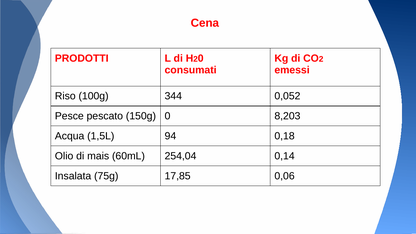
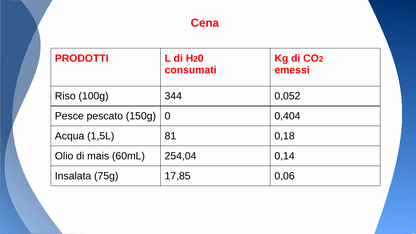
8,203: 8,203 -> 0,404 (287, 116)
94: 94 -> 81 (170, 136)
